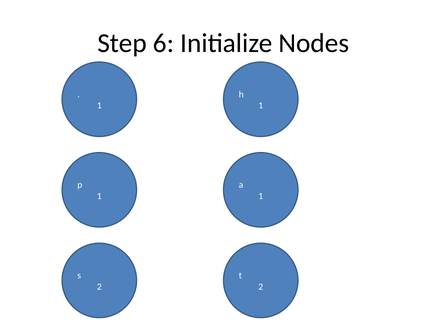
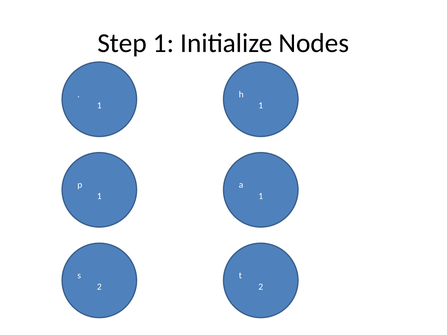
Step 6: 6 -> 1 (164, 43)
